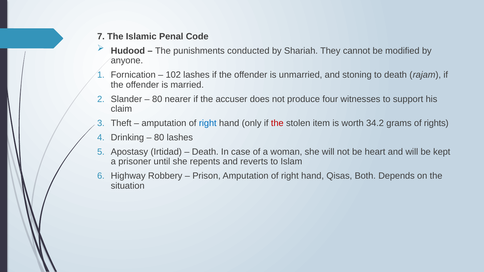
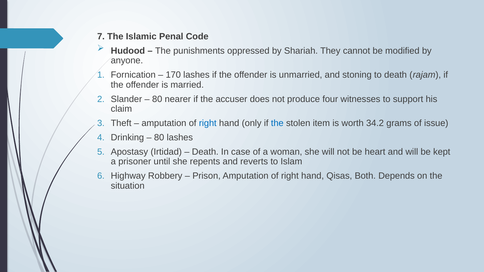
conducted: conducted -> oppressed (248, 51)
102: 102 -> 170 (173, 75)
the colour: red -> blue (277, 123)
rights: rights -> issue (436, 123)
